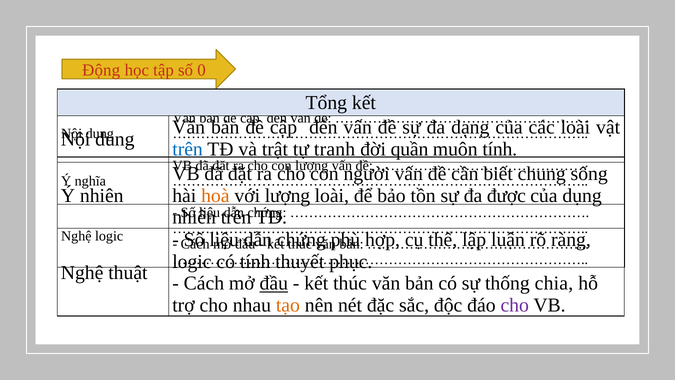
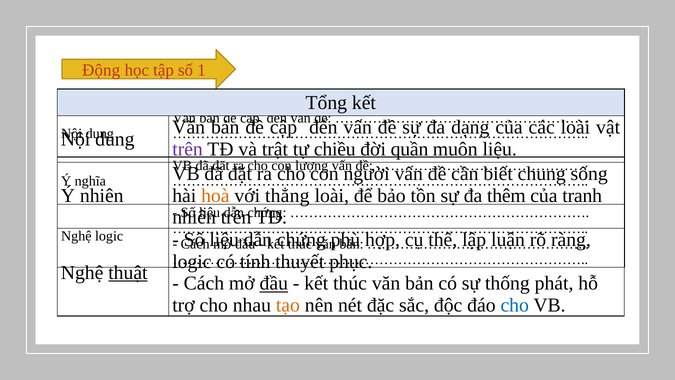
0: 0 -> 1 (201, 70)
trên colour: blue -> purple (188, 149)
tranh: tranh -> chiều (335, 149)
muôn tính: tính -> liệu (500, 149)
với lượng: lượng -> thẳng (287, 196)
được: được -> thêm (506, 196)
dụng: dụng -> tranh (582, 196)
thuật underline: none -> present (128, 272)
chia: chia -> phát (554, 283)
cho colour: purple -> blue (515, 305)
